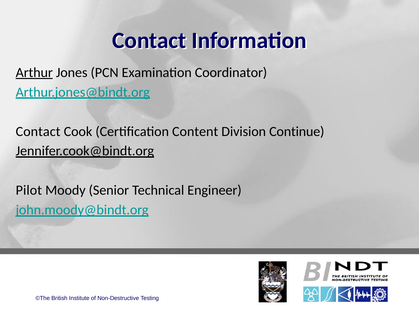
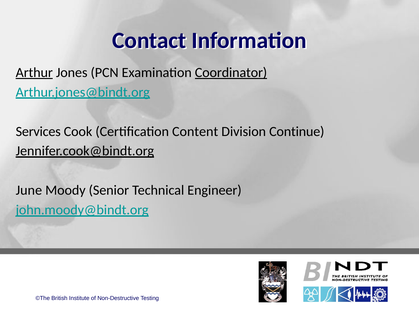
Coordinator underline: none -> present (231, 73)
Contact: Contact -> Services (38, 132)
Pilot: Pilot -> June (29, 190)
